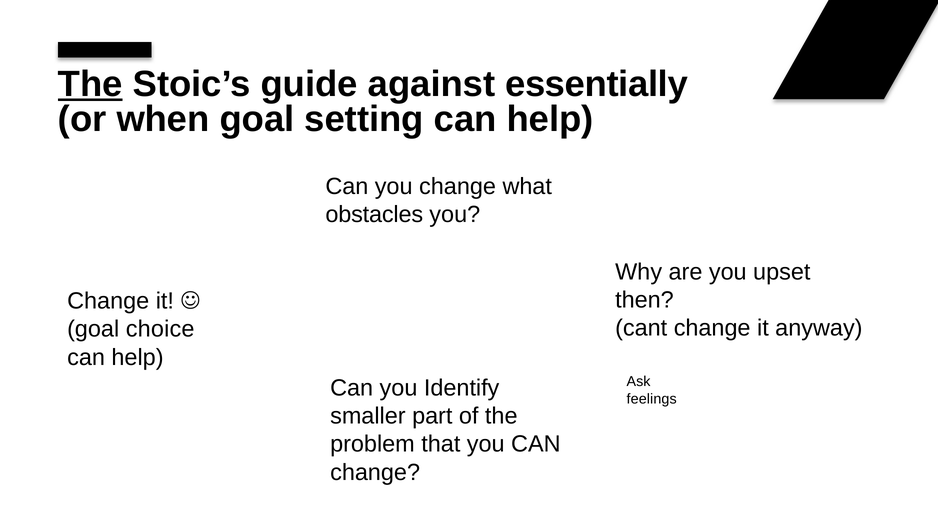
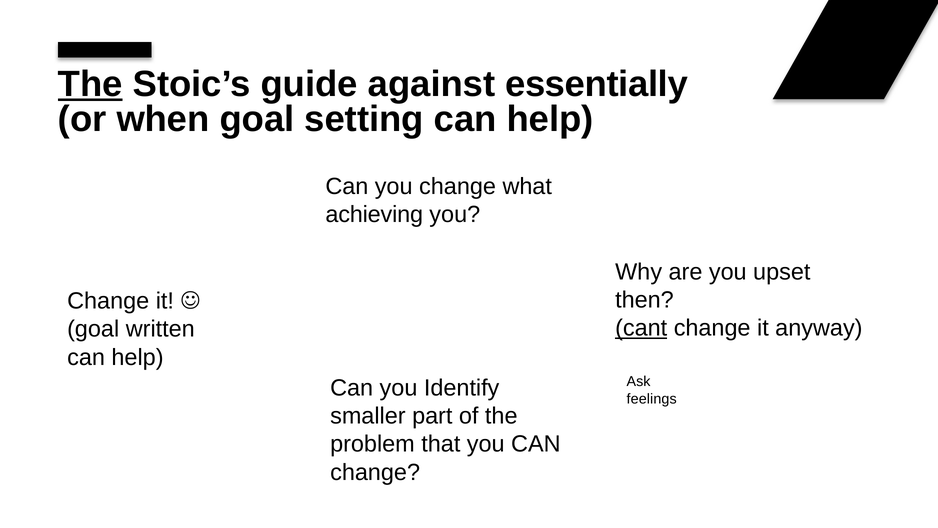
obstacles: obstacles -> achieving (374, 214)
cant underline: none -> present (641, 328)
choice: choice -> written (160, 329)
